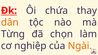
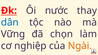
chứa: chứa -> nước (57, 11)
dân colour: orange -> blue (10, 22)
Từng: Từng -> Vững (13, 34)
